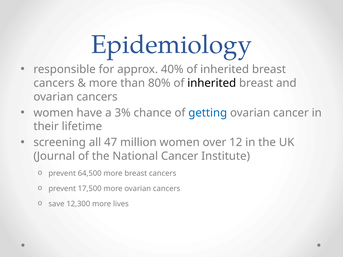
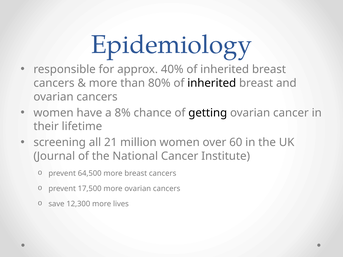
3%: 3% -> 8% (123, 113)
getting colour: blue -> black (208, 113)
47: 47 -> 21 (111, 143)
12: 12 -> 60 (236, 143)
